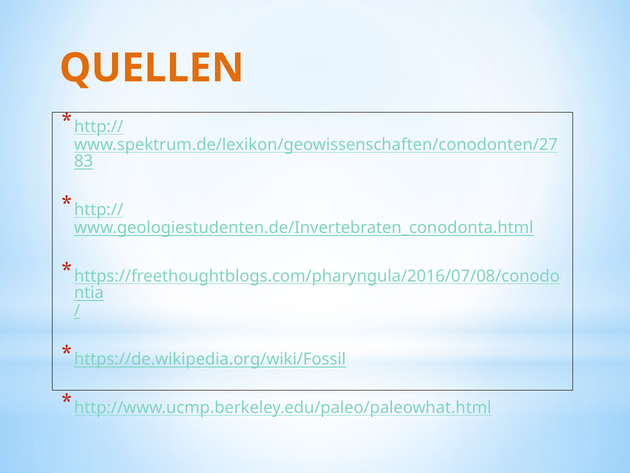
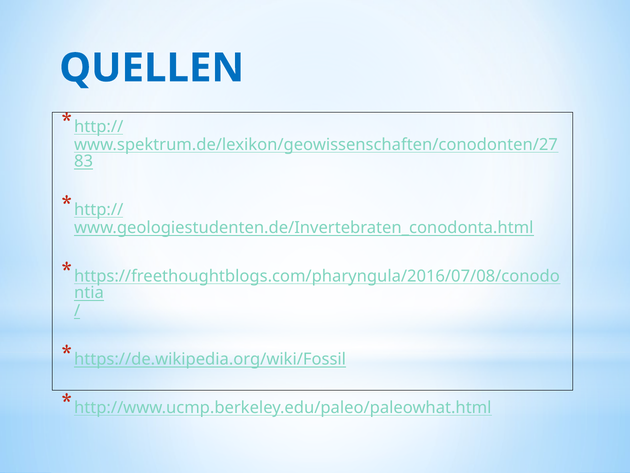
QUELLEN colour: orange -> blue (152, 68)
